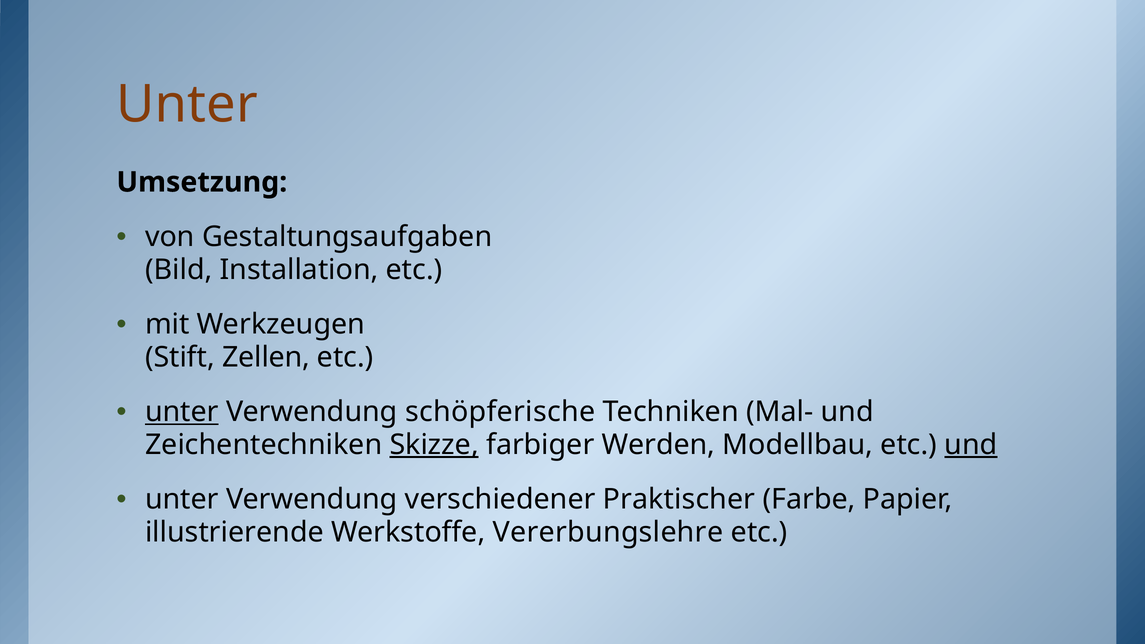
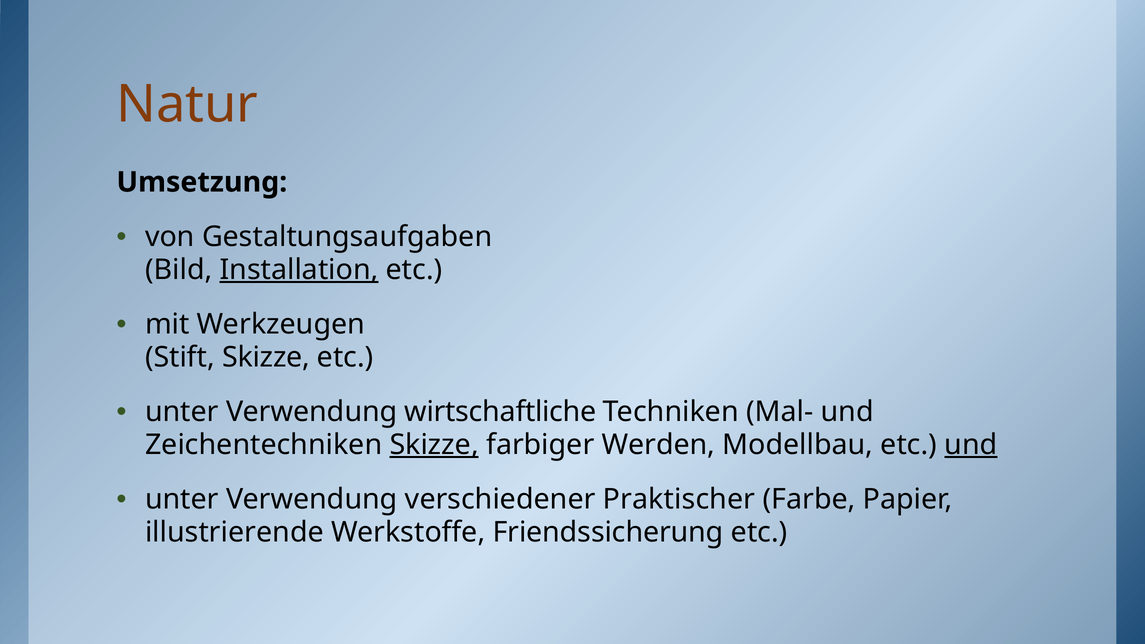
Unter: Unter -> Natur (187, 105)
Installation underline: none -> present (299, 270)
Stift Zellen: Zellen -> Skizze (266, 357)
unter underline: present -> none (182, 412)
schöpferische: schöpferische -> wirtschaftliche (500, 412)
Vererbungslehre: Vererbungslehre -> Friendssicherung (608, 532)
